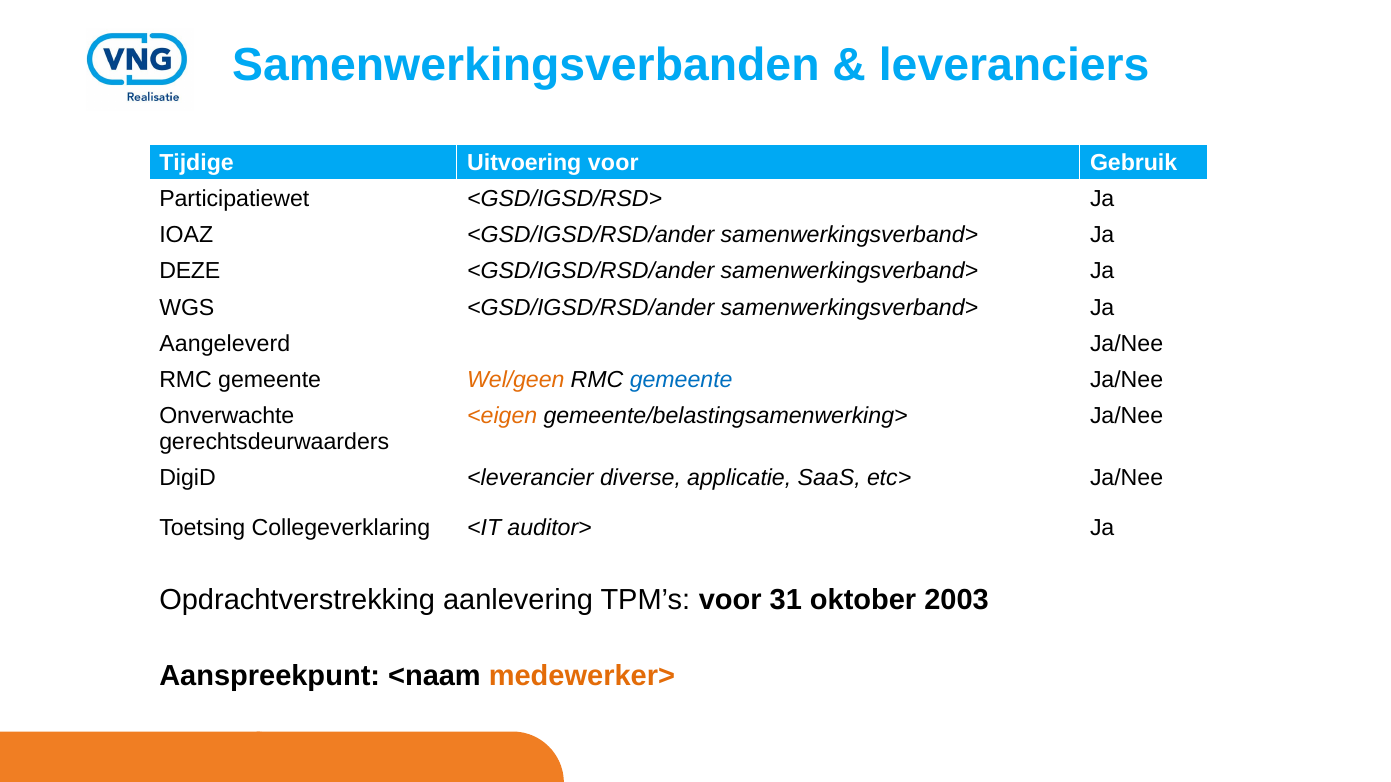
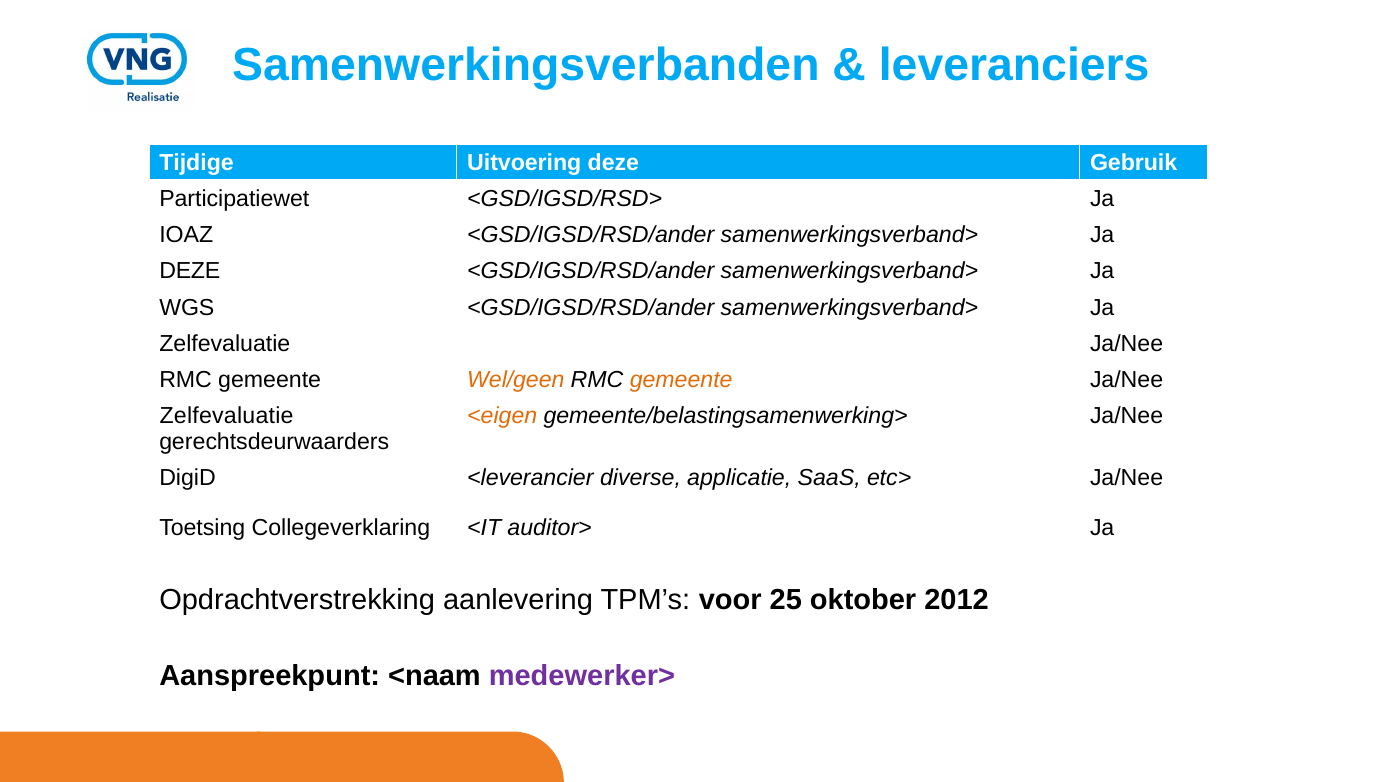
Uitvoering voor: voor -> deze (613, 163)
Aangeleverd: Aangeleverd -> Zelfevaluatie (225, 344)
gemeente colour: blue -> orange (681, 380)
Onverwachte: Onverwachte -> Zelfevaluatie (227, 416)
31: 31 -> 25 (786, 600)
2003: 2003 -> 2012 (957, 600)
medewerker> colour: orange -> purple (582, 676)
